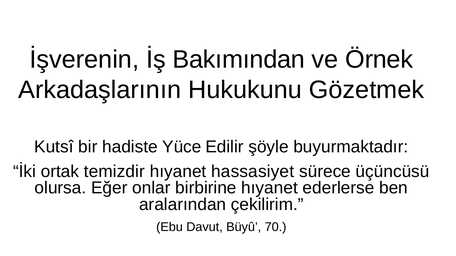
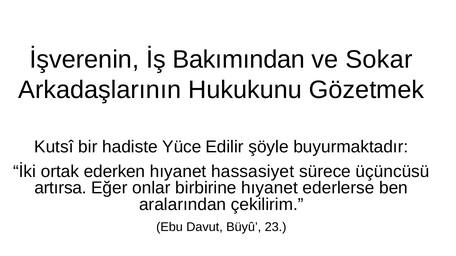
Örnek: Örnek -> Sokar (379, 60)
temizdir: temizdir -> ederken (115, 172)
olursa: olursa -> artırsa (61, 188)
70: 70 -> 23 (276, 227)
